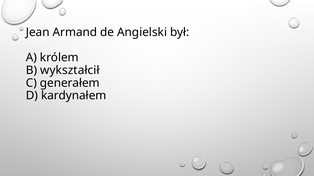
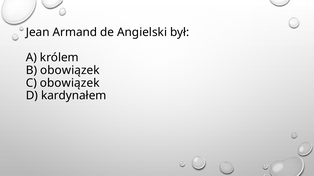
B wykształcił: wykształcił -> obowiązek (70, 71)
C generałem: generałem -> obowiązek (70, 83)
